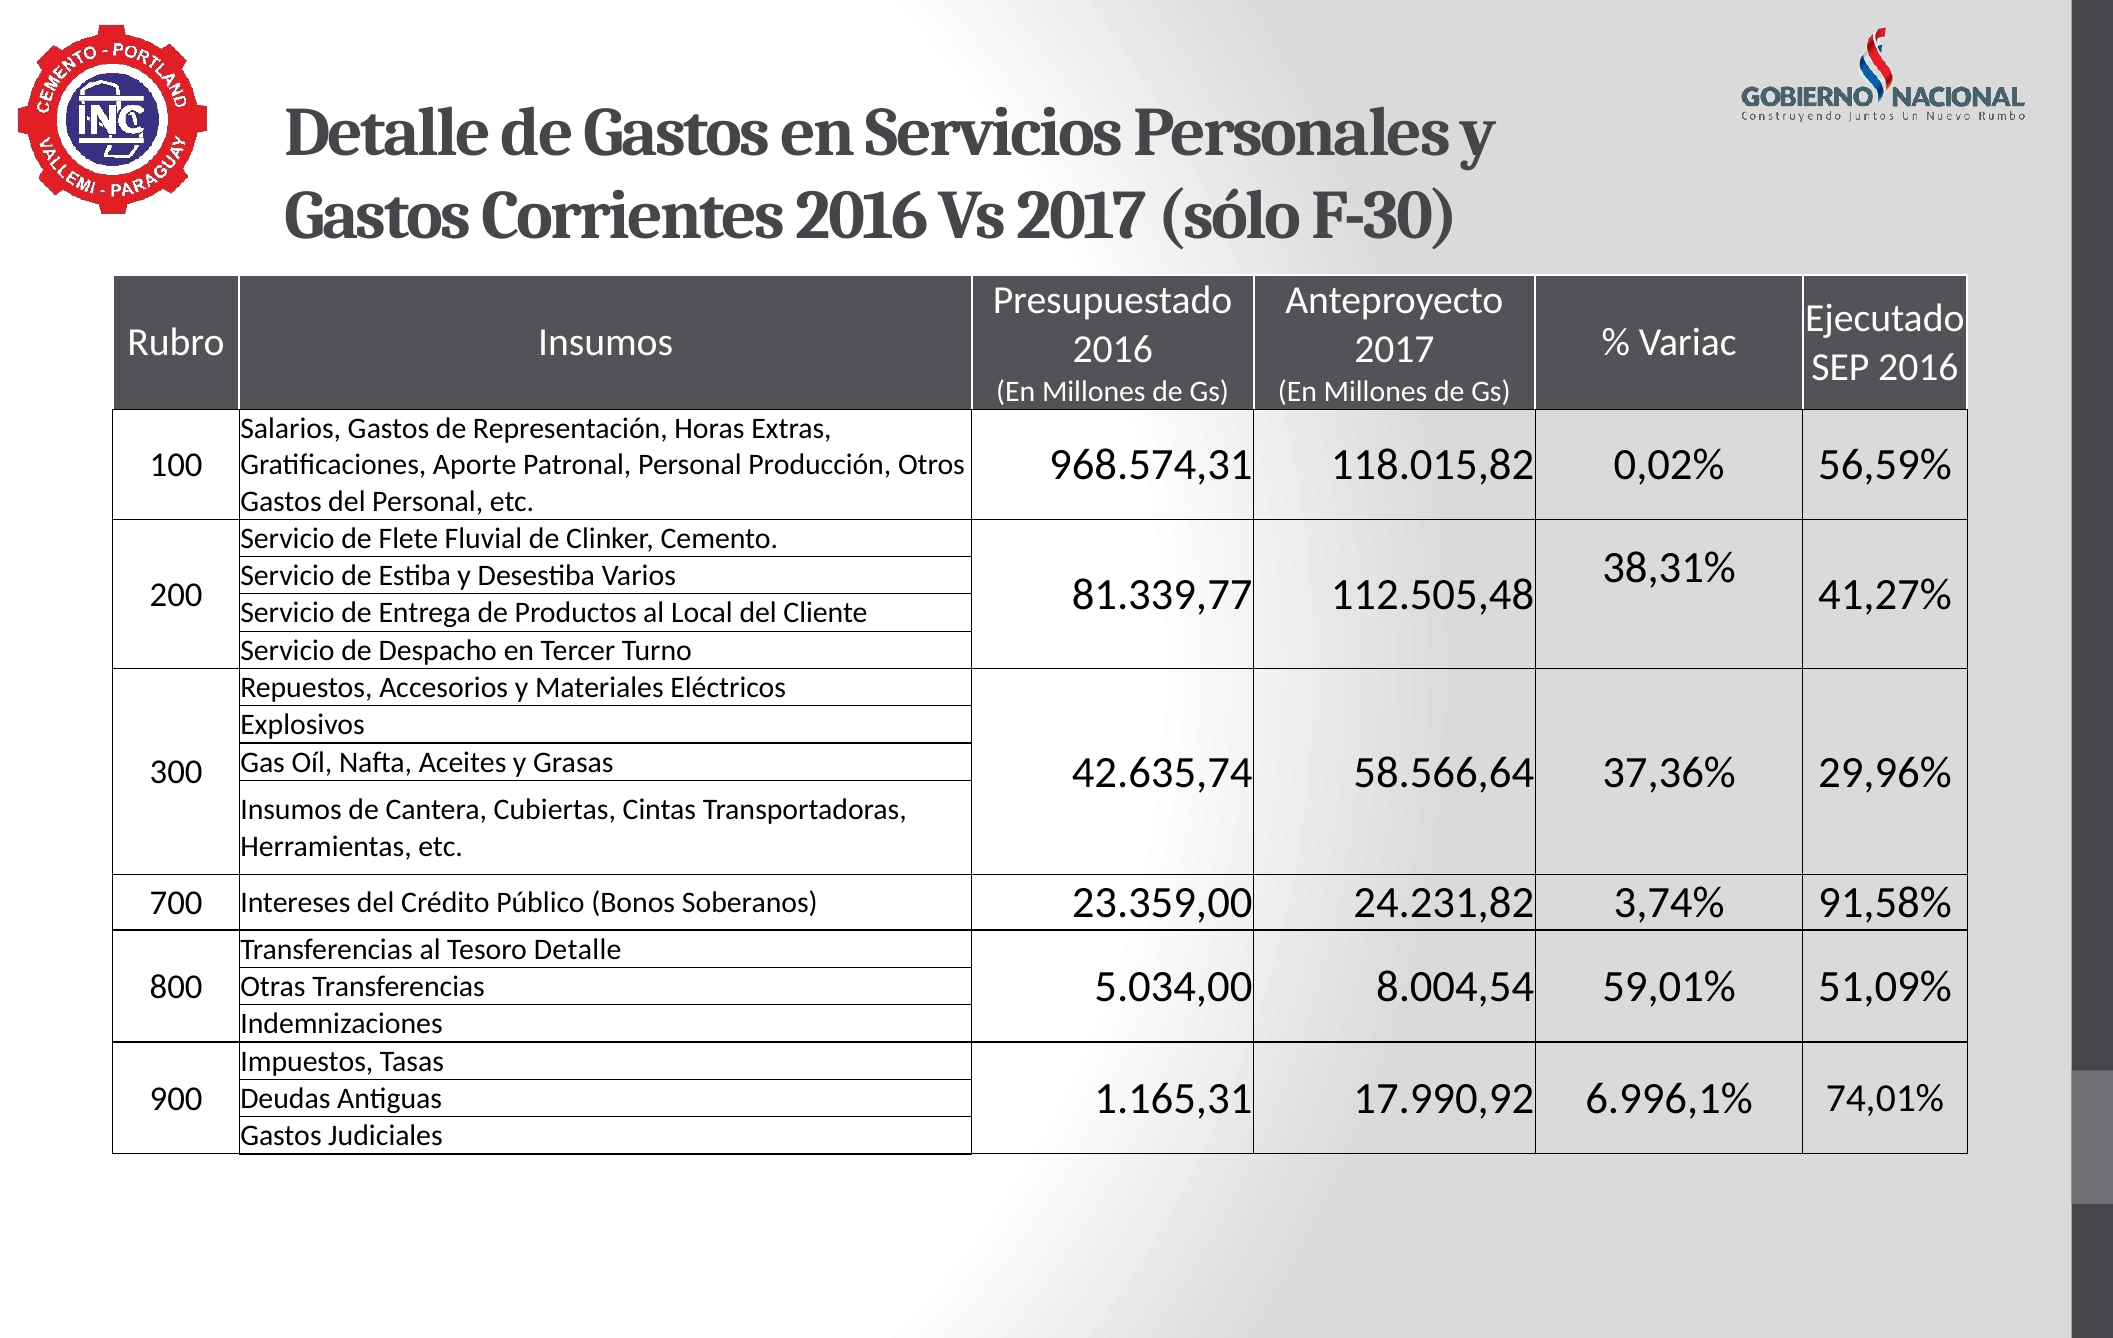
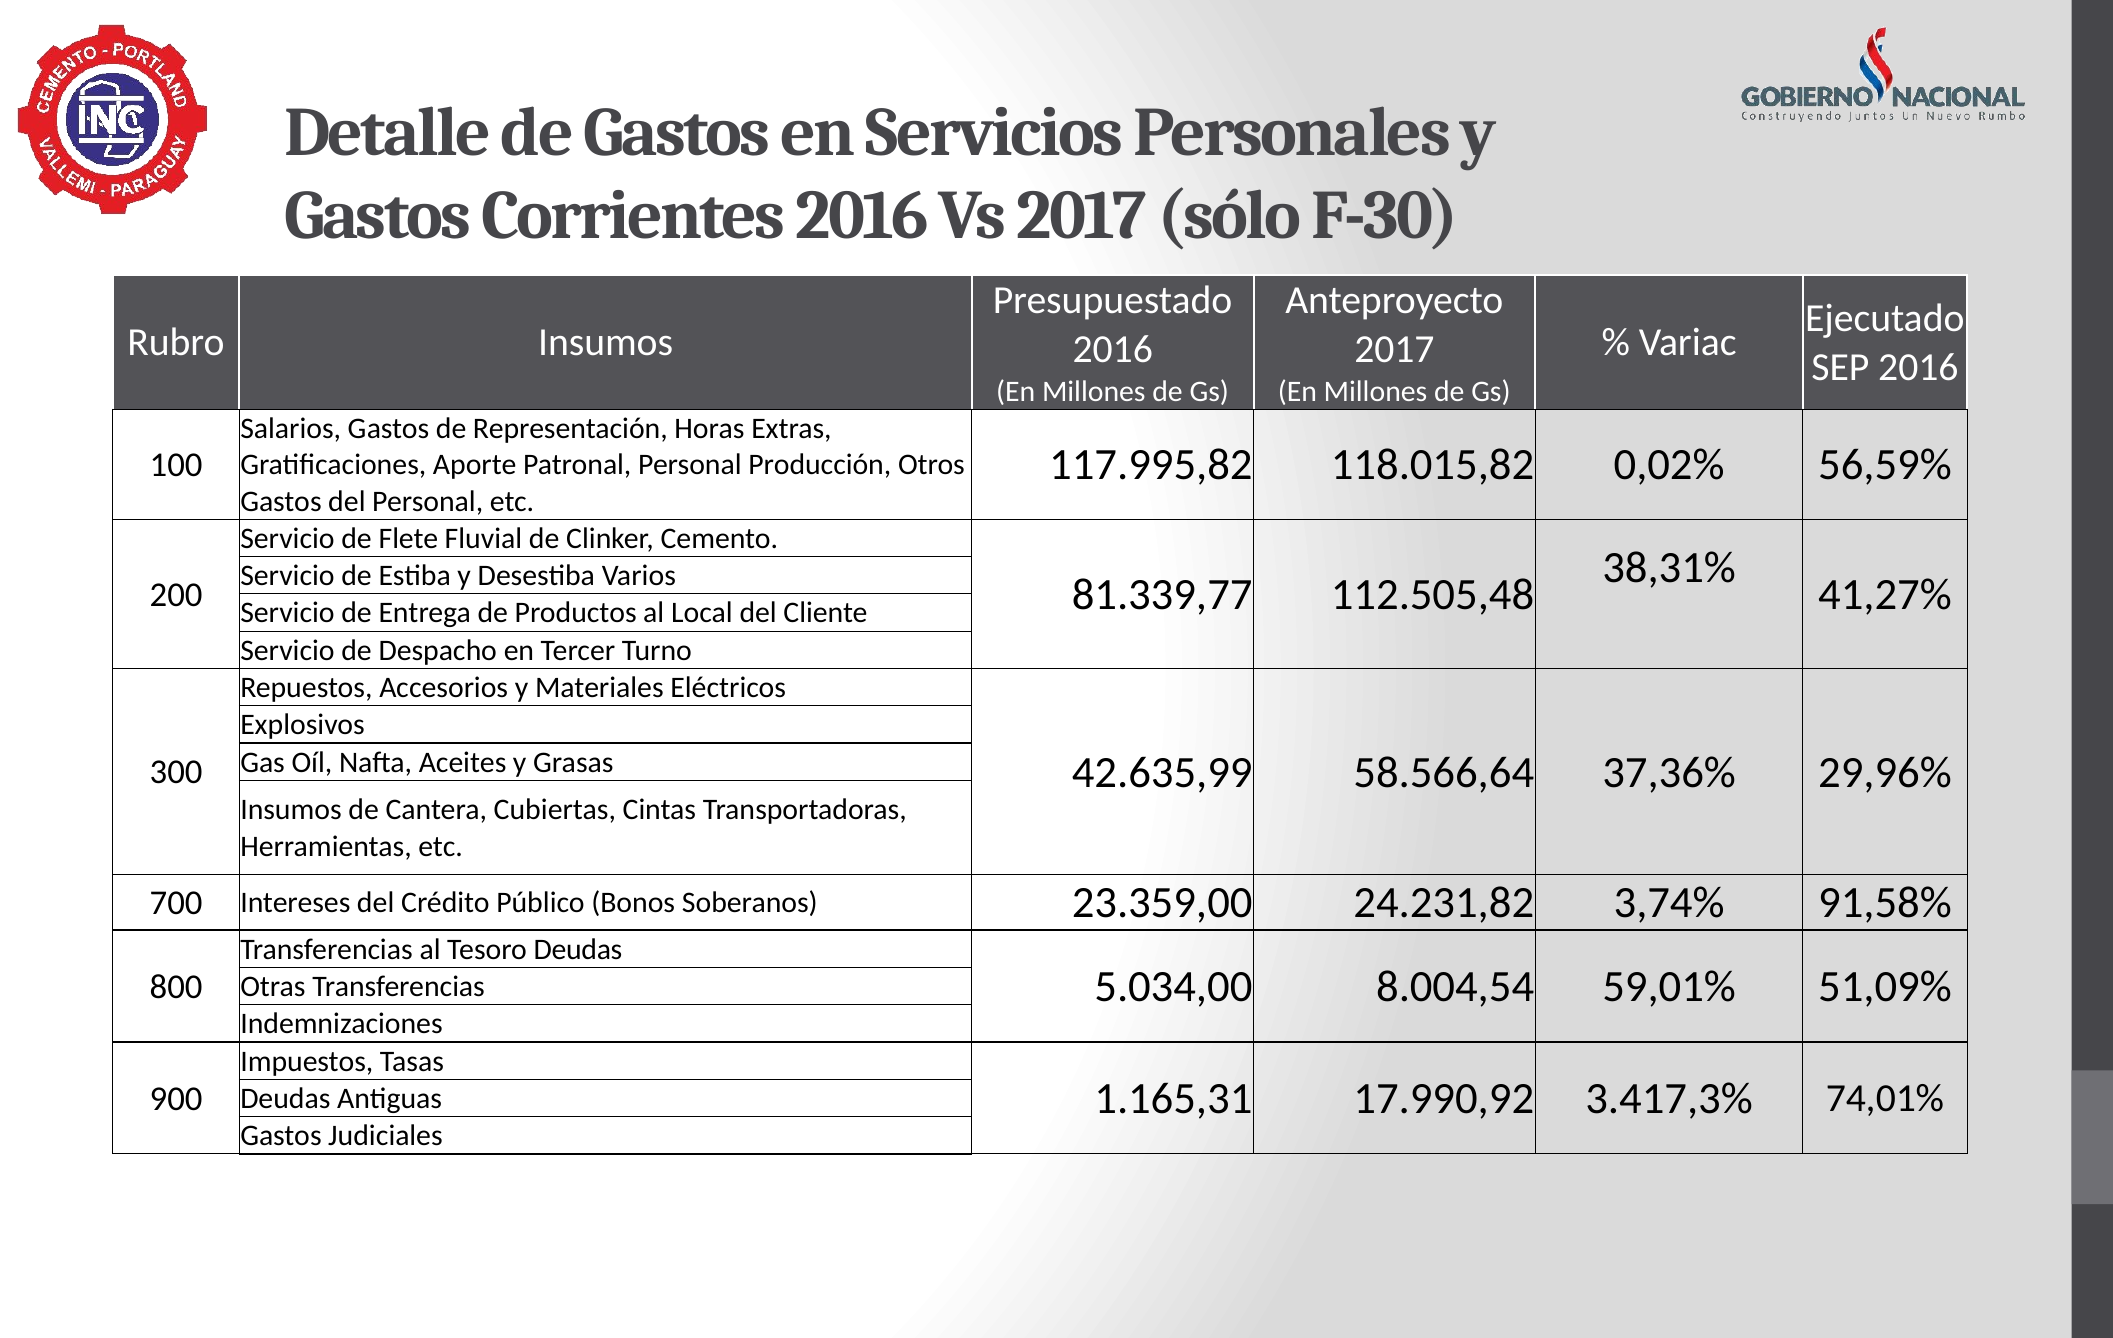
968.574,31: 968.574,31 -> 117.995,82 (1151, 465)
42.635,74: 42.635,74 -> 42.635,99 (1162, 773)
Tesoro Detalle: Detalle -> Deudas (578, 949)
6.996,1%: 6.996,1% -> 3.417,3% (1669, 1099)
